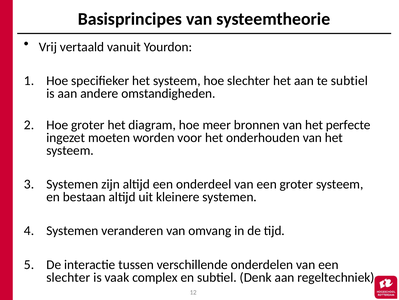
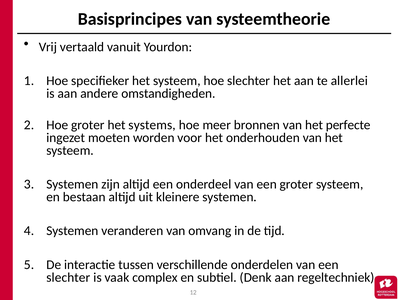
te subtiel: subtiel -> allerlei (349, 81)
diagram: diagram -> systems (152, 125)
